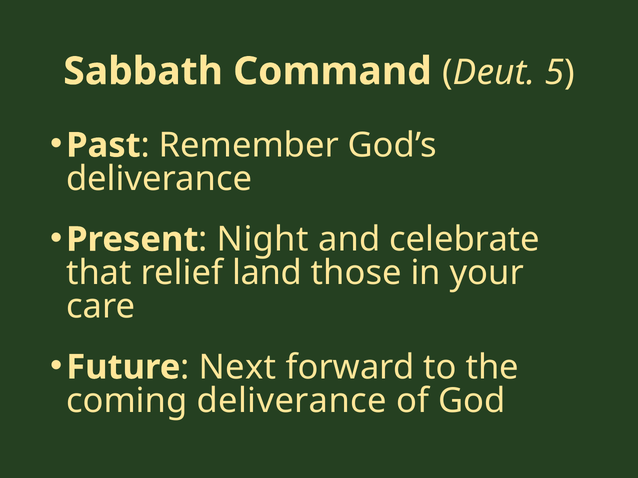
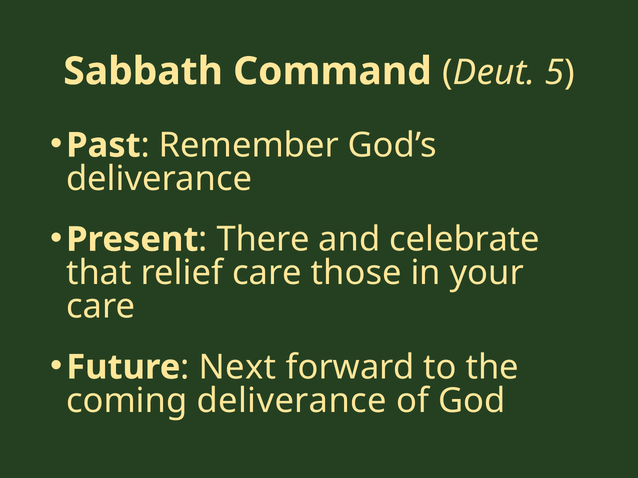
Night: Night -> There (263, 240)
relief land: land -> care (267, 273)
